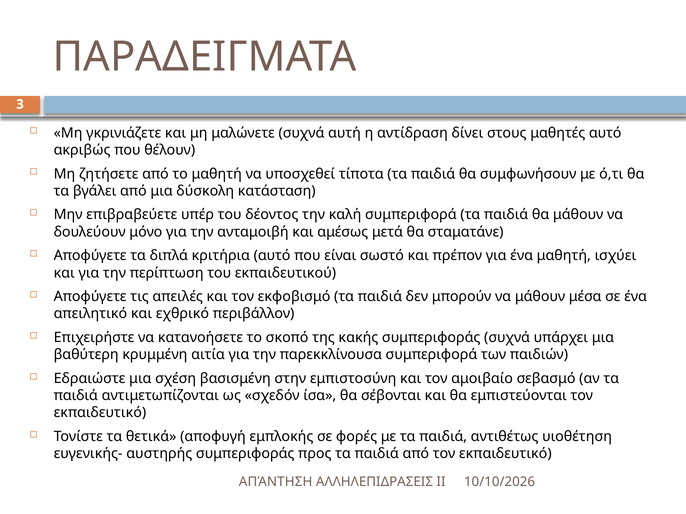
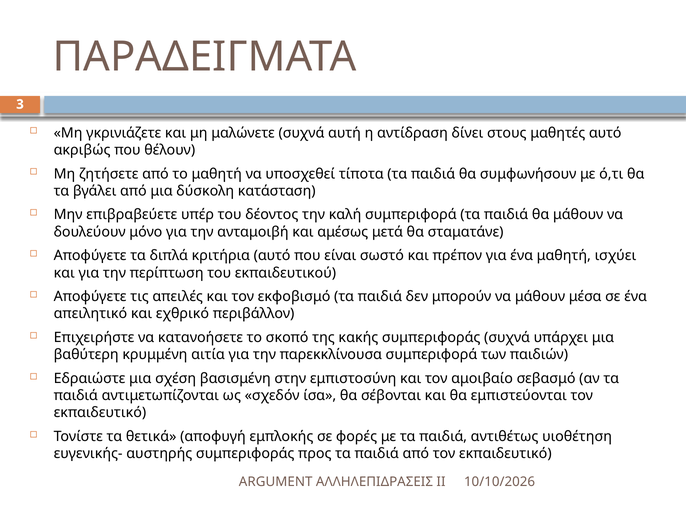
ΑΠΆΝΤΗΣΗ: ΑΠΆΝΤΗΣΗ -> ARGUMENT (276, 482)
